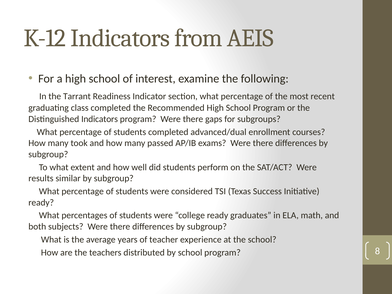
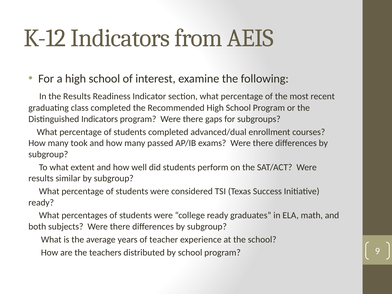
the Tarrant: Tarrant -> Results (77, 96)
8: 8 -> 9 (377, 251)
